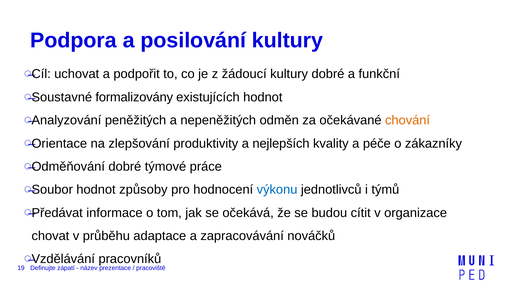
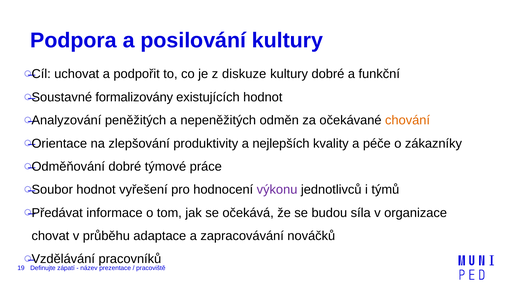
žádoucí: žádoucí -> diskuze (244, 74)
způsoby: způsoby -> vyřešení (143, 189)
výkonu colour: blue -> purple (277, 189)
cítit: cítit -> síla (361, 212)
